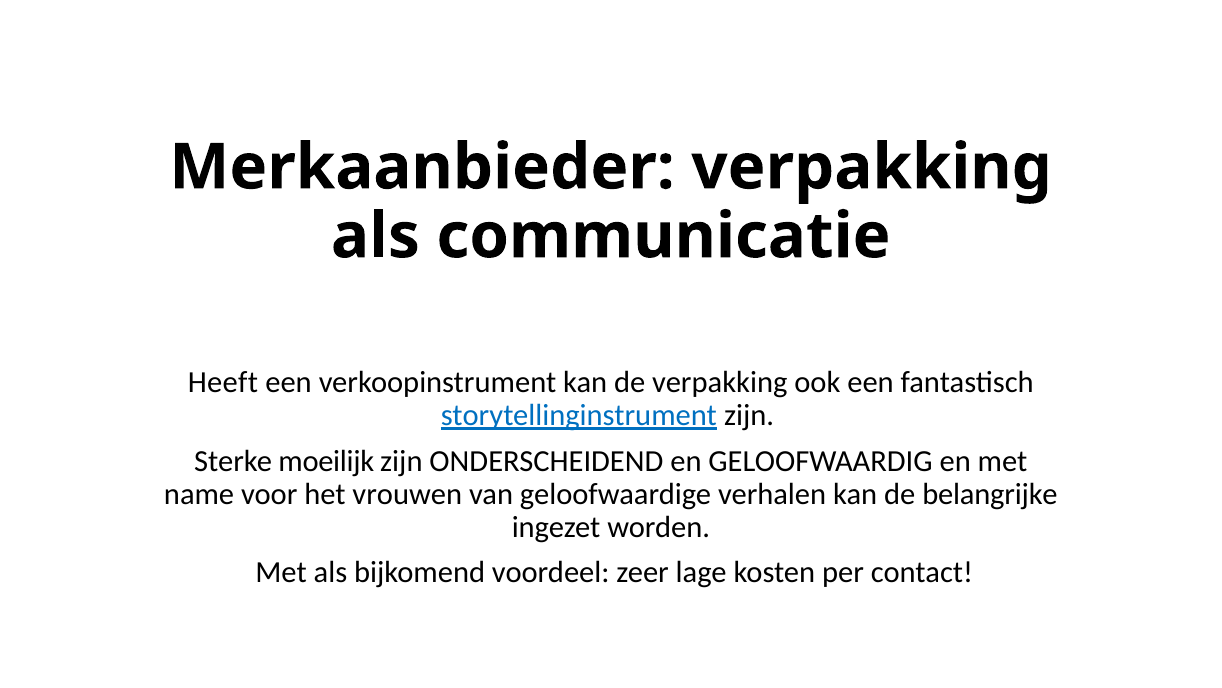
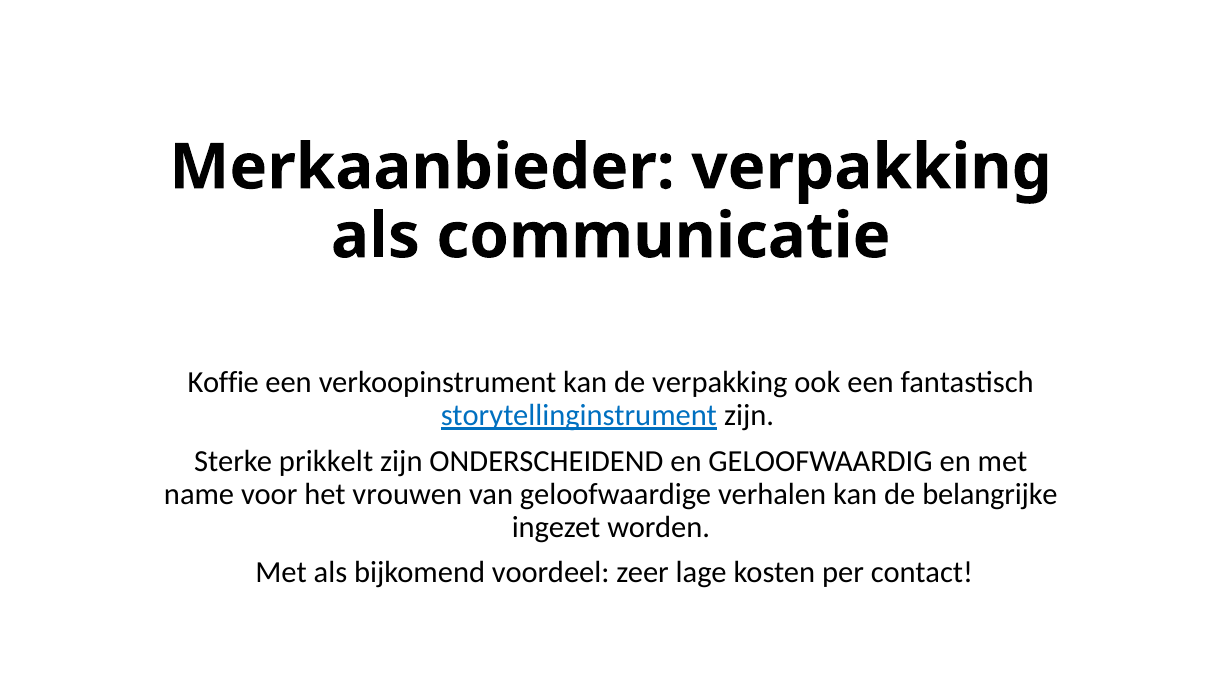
Heeft: Heeft -> Koffie (223, 382)
moeilijk: moeilijk -> prikkelt (326, 461)
